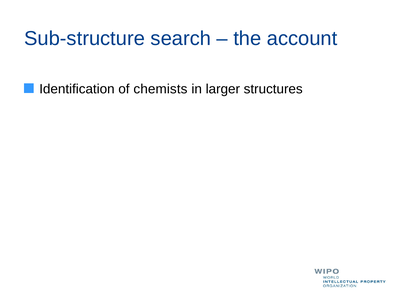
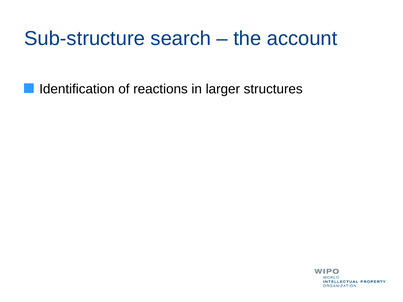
chemists: chemists -> reactions (161, 89)
